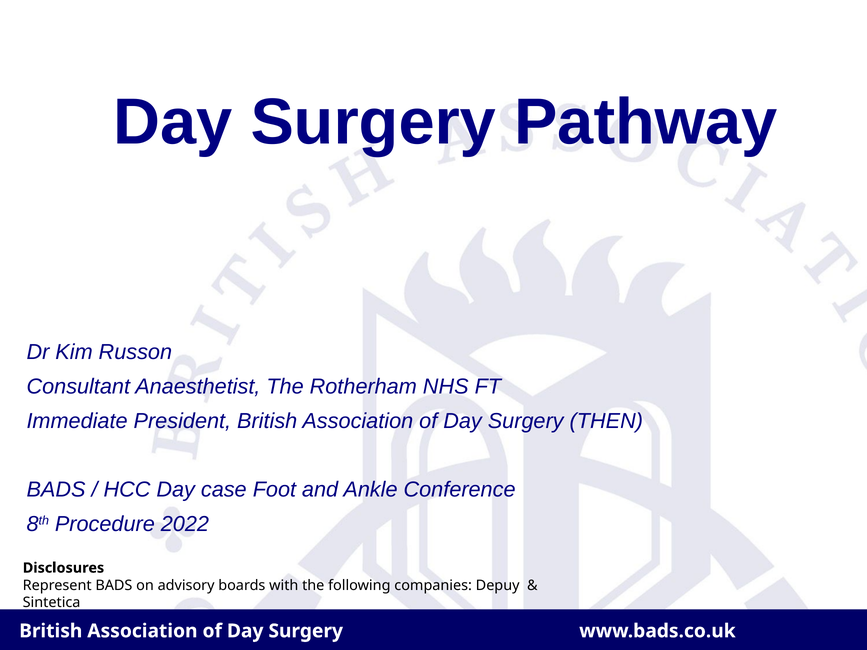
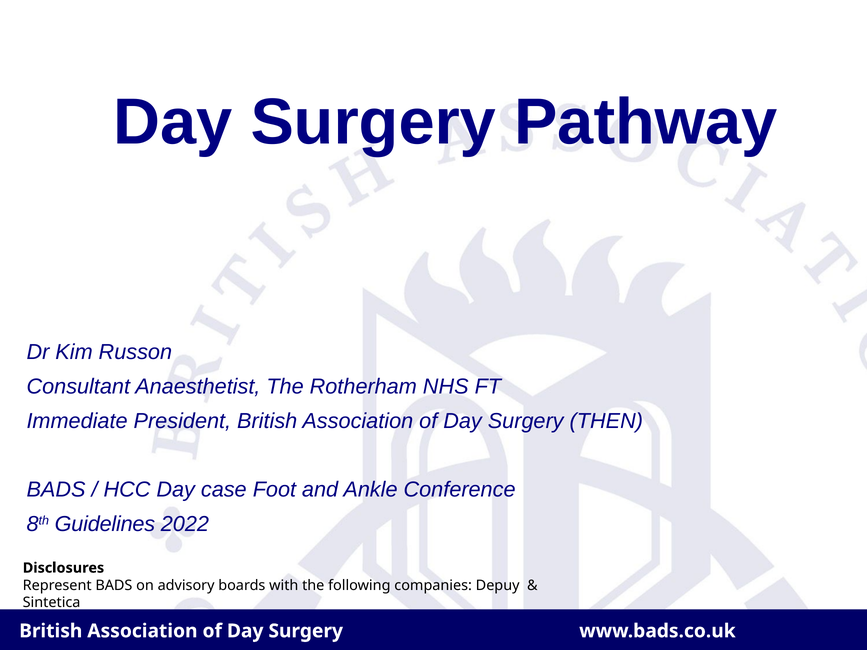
Procedure: Procedure -> Guidelines (105, 524)
